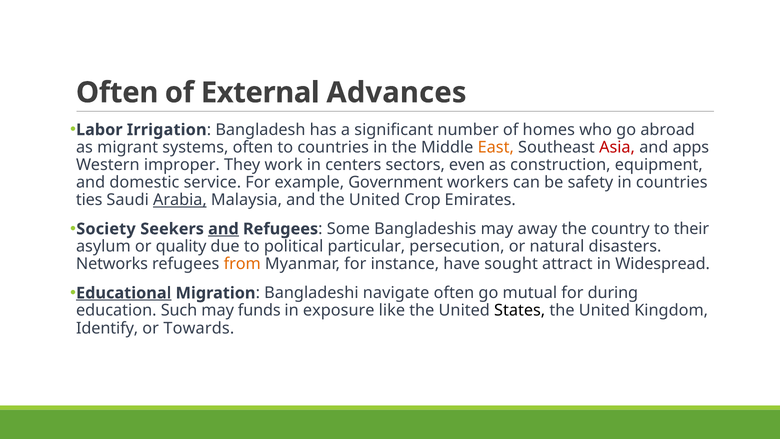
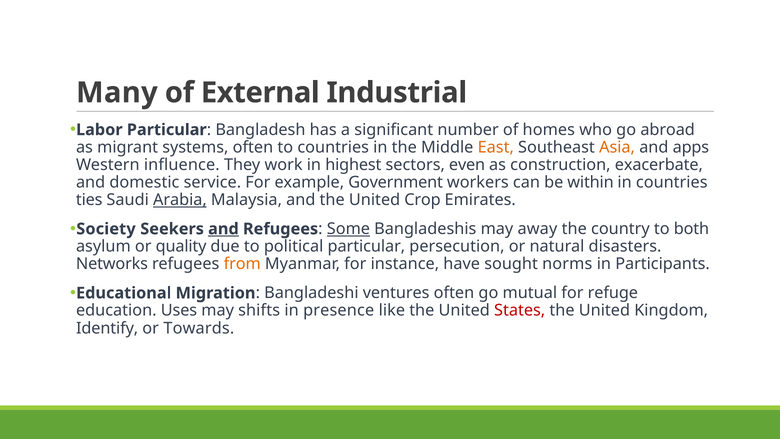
Often: Often -> Many (117, 93)
Advances: Advances -> Industrial (397, 93)
Labor Irrigation: Irrigation -> Particular (167, 130)
Asia colour: red -> orange (617, 147)
improper: improper -> influence (182, 165)
centers: centers -> highest (353, 165)
equipment: equipment -> exacerbate (659, 165)
safety: safety -> within (591, 182)
Some underline: none -> present (348, 229)
their: their -> both (691, 229)
attract: attract -> norms (567, 264)
Widespread: Widespread -> Participants (663, 264)
Educational underline: present -> none (124, 293)
navigate: navigate -> ventures (396, 293)
during: during -> refuge (613, 293)
Such: Such -> Uses (179, 310)
funds: funds -> shifts (259, 310)
exposure: exposure -> presence (339, 310)
States colour: black -> red (520, 310)
